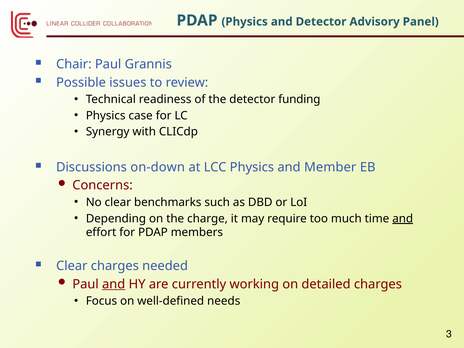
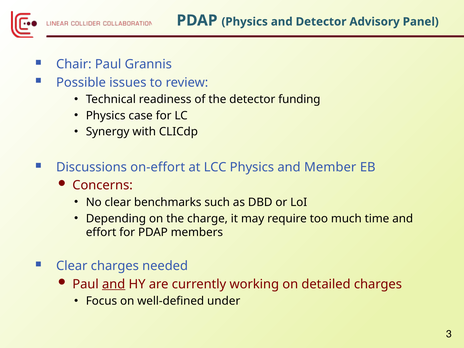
on-down: on-down -> on-effort (158, 167)
and underline: present -> none (403, 219)
needs: needs -> under (224, 301)
